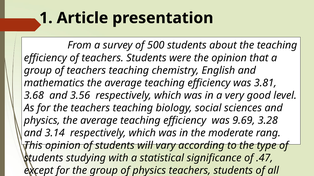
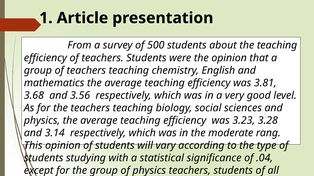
9.69: 9.69 -> 3.23 (244, 121)
.47: .47 -> .04 (265, 159)
